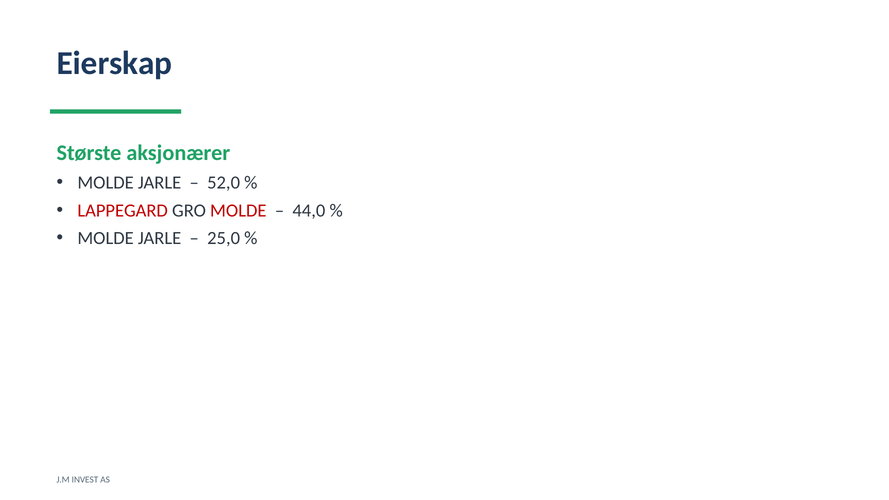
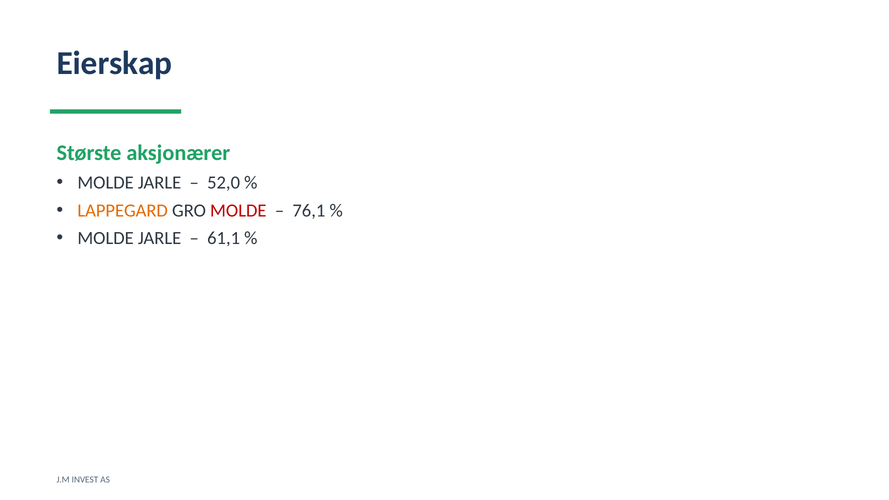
LAPPEGARD colour: red -> orange (123, 211)
44,0: 44,0 -> 76,1 (309, 211)
25,0: 25,0 -> 61,1 (224, 238)
